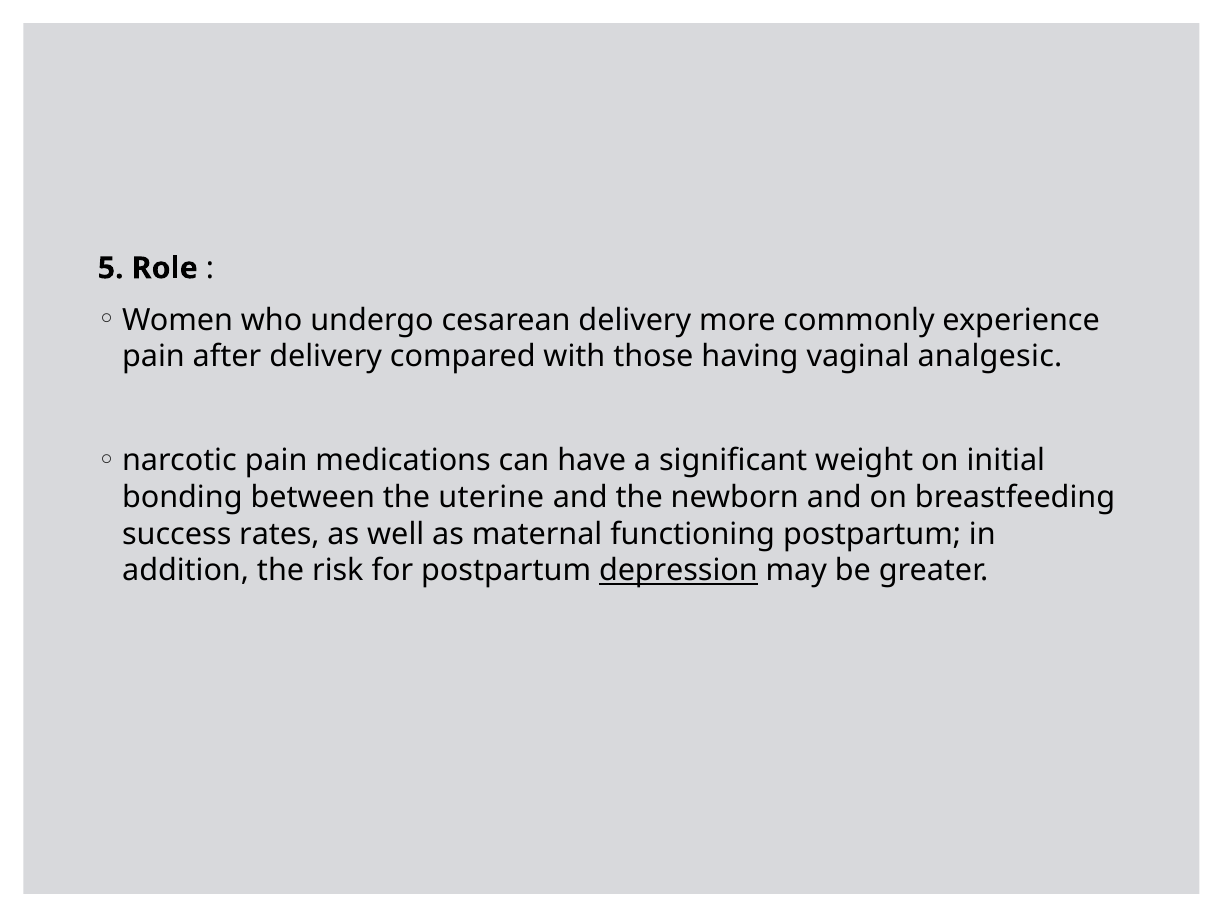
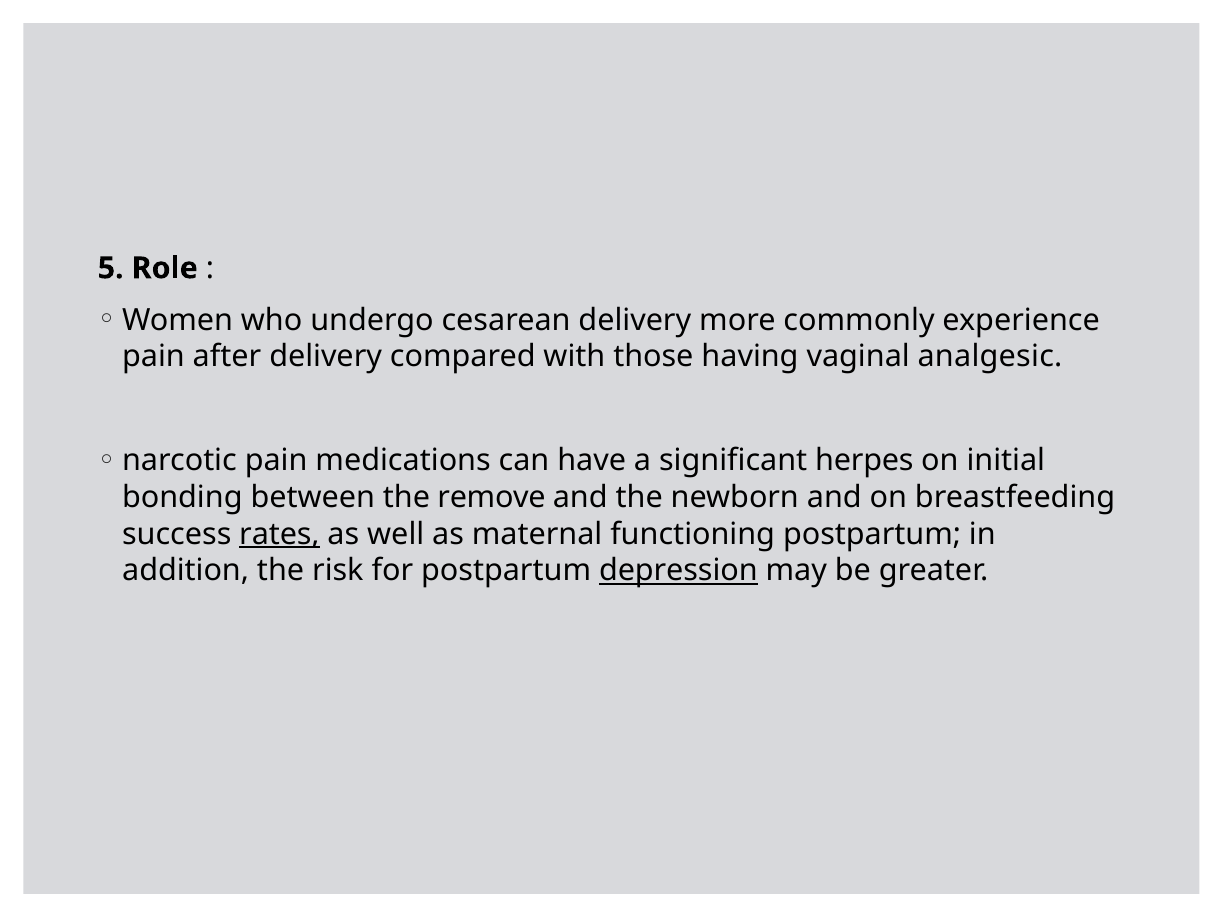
weight: weight -> herpes (864, 461)
uterine: uterine -> remove (492, 498)
rates underline: none -> present (279, 534)
